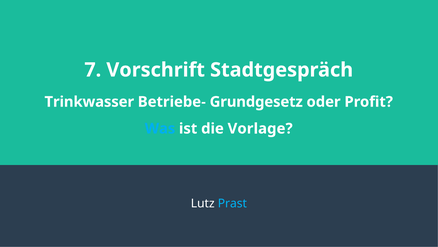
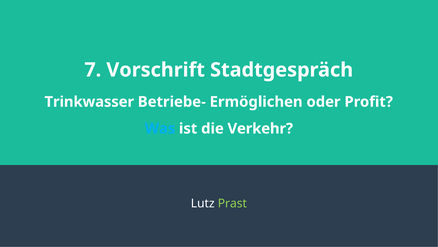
Grundgesetz: Grundgesetz -> Ermöglichen (256, 102)
Vorlage: Vorlage -> Verkehr (260, 128)
Prast colour: light blue -> light green (232, 203)
